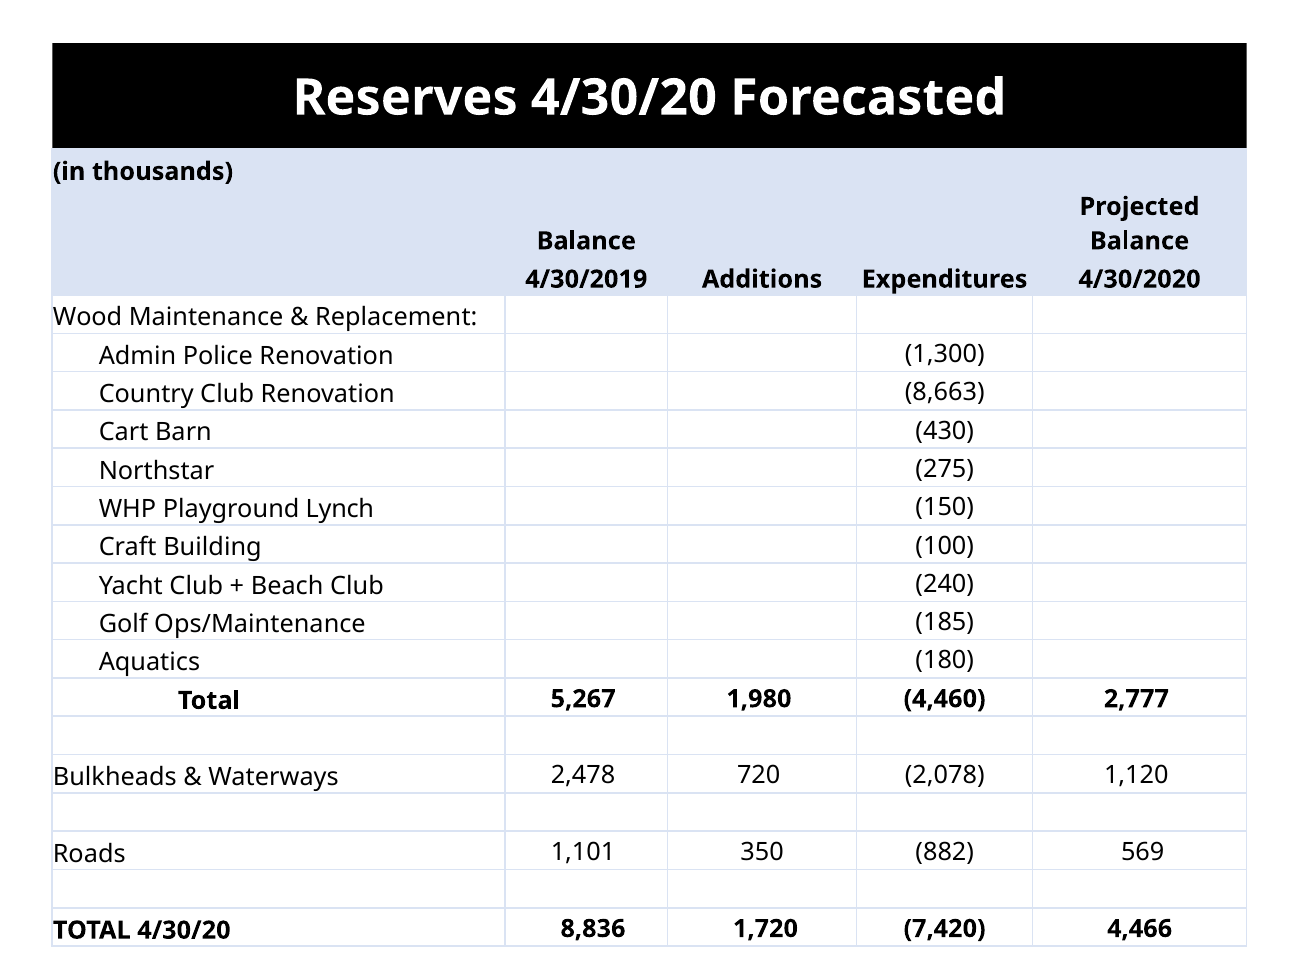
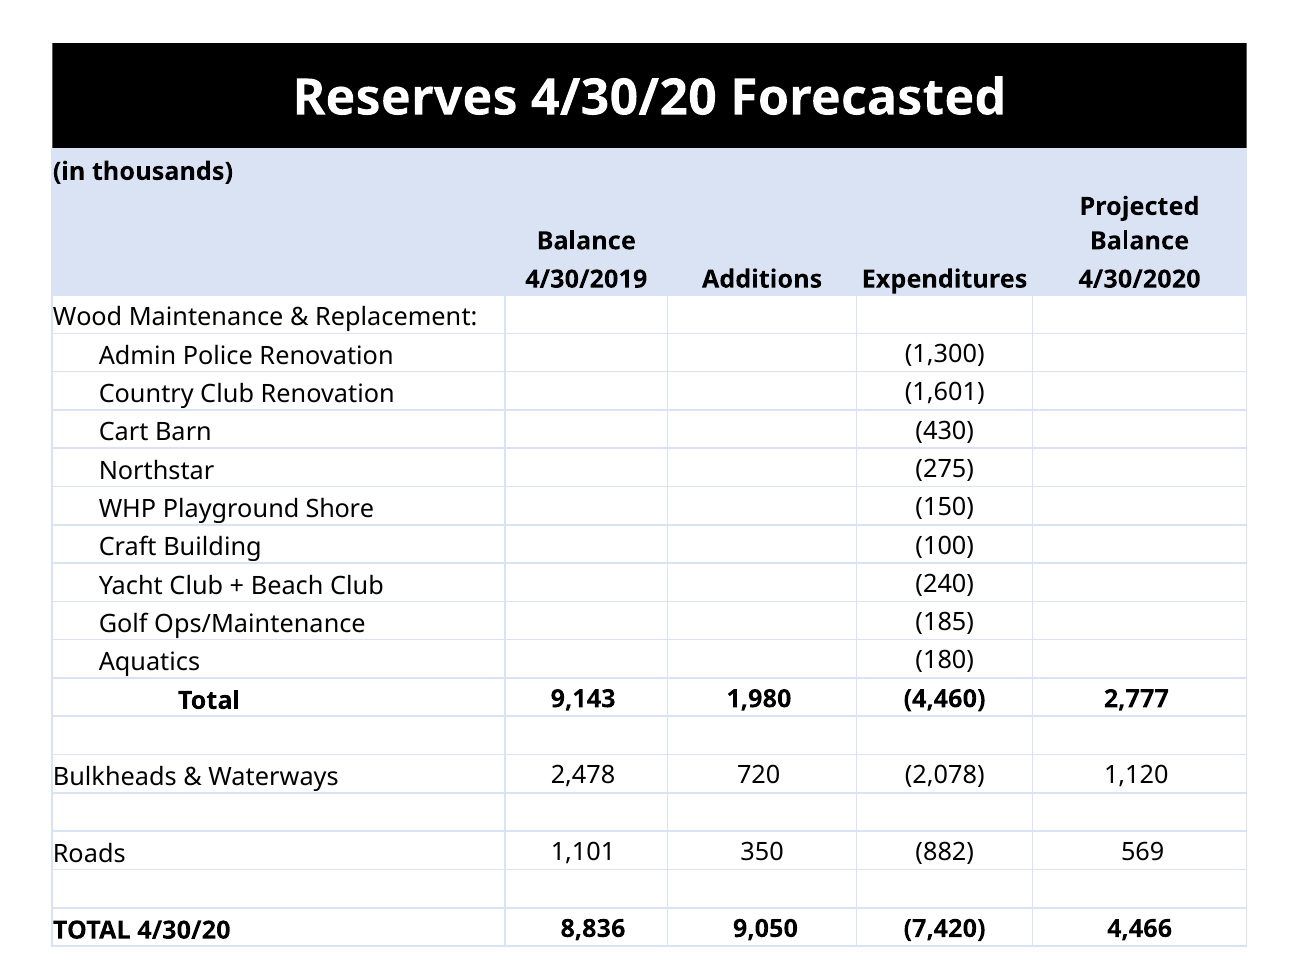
8,663: 8,663 -> 1,601 (945, 393)
Lynch: Lynch -> Shore (340, 509)
5,267: 5,267 -> 9,143 (583, 699)
1,720: 1,720 -> 9,050 (765, 929)
